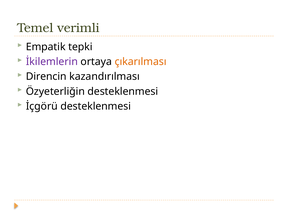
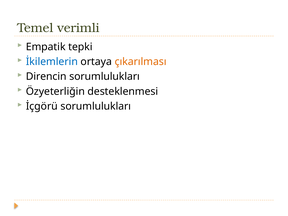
İkilemlerin colour: purple -> blue (52, 62)
Direncin kazandırılması: kazandırılması -> sorumlulukları (105, 77)
İçgörü desteklenmesi: desteklenmesi -> sorumlulukları (96, 106)
